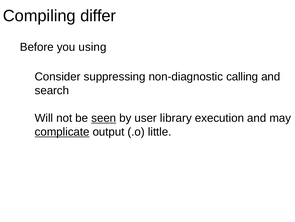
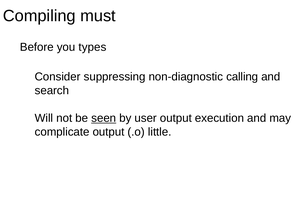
differ: differ -> must (98, 16)
using: using -> types (92, 47)
user library: library -> output (176, 118)
complicate underline: present -> none (62, 132)
